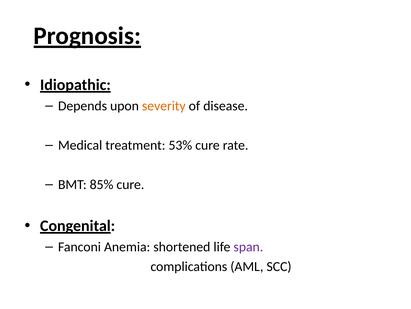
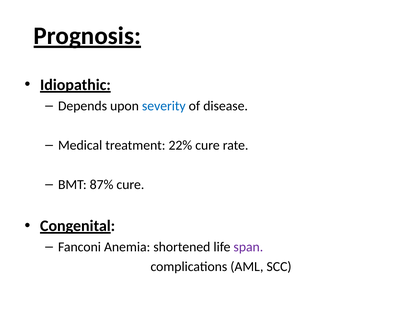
severity colour: orange -> blue (164, 106)
53%: 53% -> 22% (180, 145)
85%: 85% -> 87% (102, 184)
